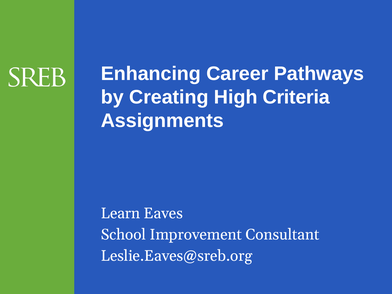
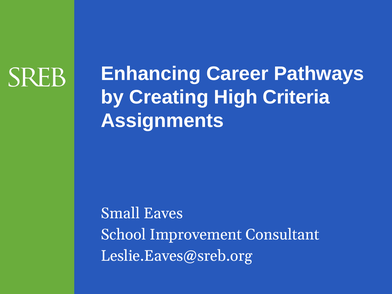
Learn: Learn -> Small (120, 213)
